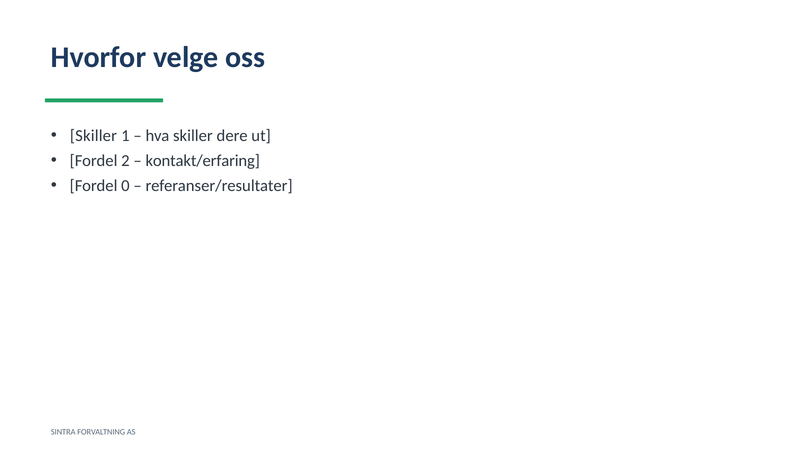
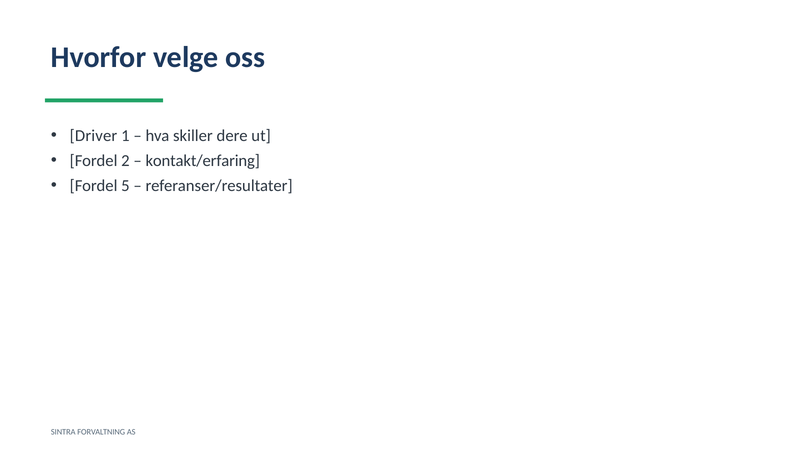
Skiller: Skiller -> Driver (93, 135)
0: 0 -> 5 (125, 186)
